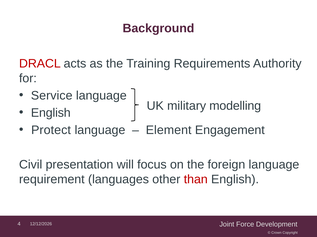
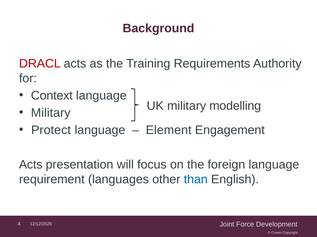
Service: Service -> Context (52, 96)
English: English -> Military (51, 113)
Civil: Civil -> Acts (31, 165)
than colour: red -> blue (196, 180)
